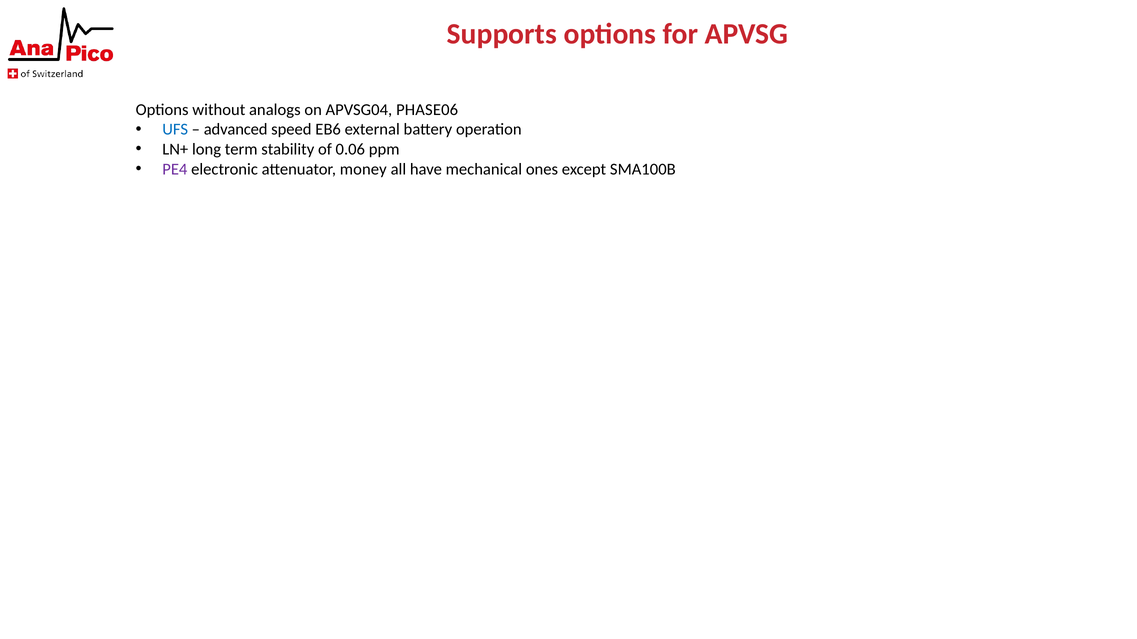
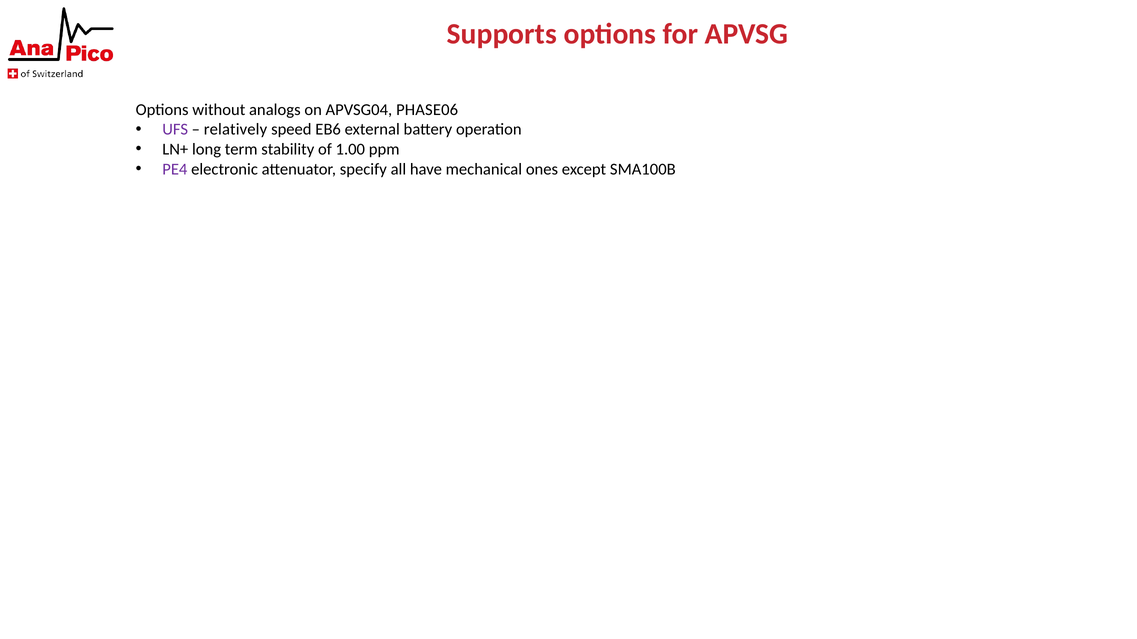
UFS colour: blue -> purple (175, 130)
advanced: advanced -> relatively (235, 130)
0.06: 0.06 -> 1.00 (350, 149)
money: money -> specify (363, 169)
